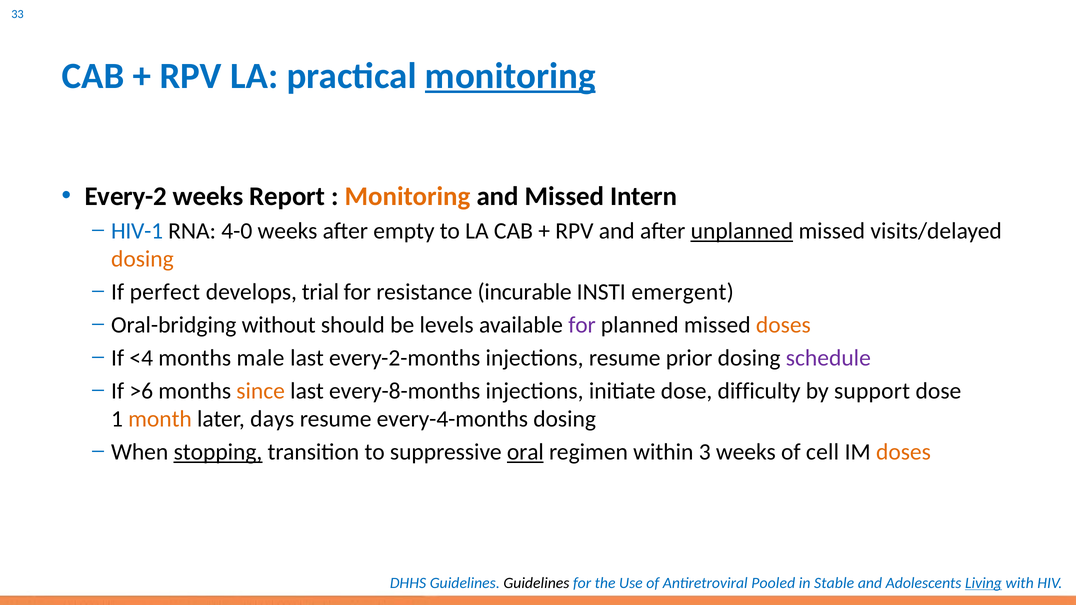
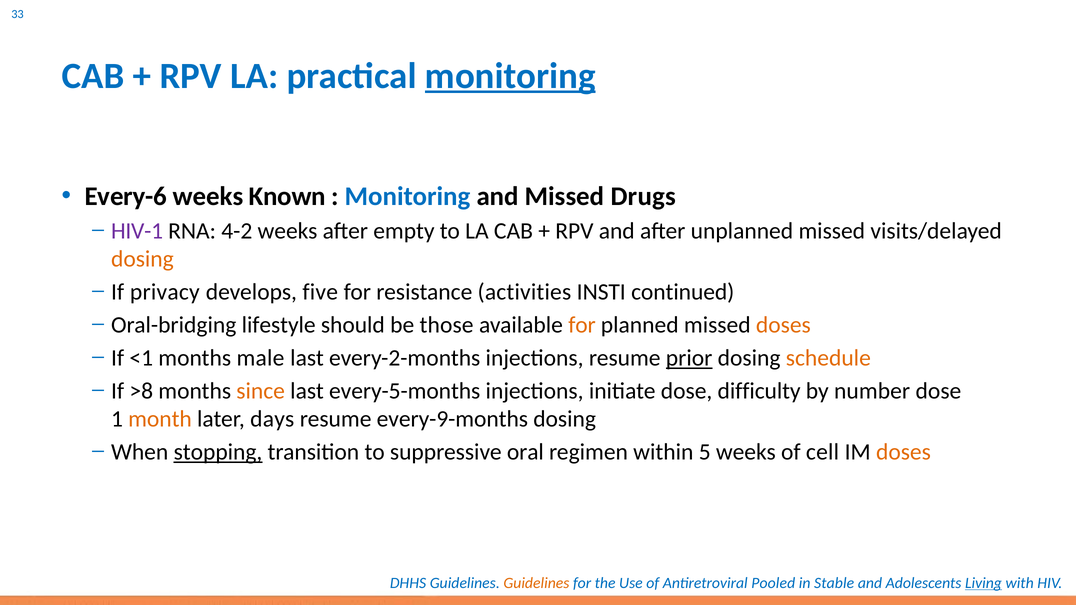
Every-2: Every-2 -> Every-6 (126, 196)
Report: Report -> Known (287, 196)
Monitoring colour: orange -> blue (408, 196)
Intern: Intern -> Drugs (643, 196)
HIV-1 colour: blue -> purple (137, 231)
4-0: 4-0 -> 4-2 (237, 231)
unplanned underline: present -> none (742, 231)
perfect: perfect -> privacy (165, 292)
trial: trial -> five (320, 292)
incurable: incurable -> activities (524, 292)
emergent: emergent -> continued (683, 292)
without: without -> lifestyle (279, 325)
levels: levels -> those (447, 325)
for colour: purple -> orange (582, 325)
<4: <4 -> <1 (141, 358)
prior underline: none -> present (689, 358)
schedule colour: purple -> orange (828, 358)
>6: >6 -> >8 (141, 391)
every-8-months: every-8-months -> every-5-months (405, 391)
support: support -> number (872, 391)
every-4-months: every-4-months -> every-9-months (452, 419)
oral underline: present -> none (525, 452)
3: 3 -> 5 (705, 452)
Guidelines colour: black -> orange (536, 583)
